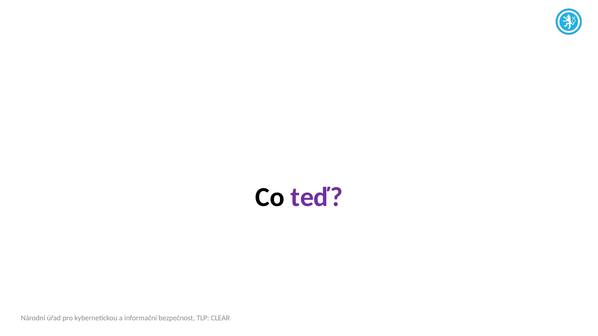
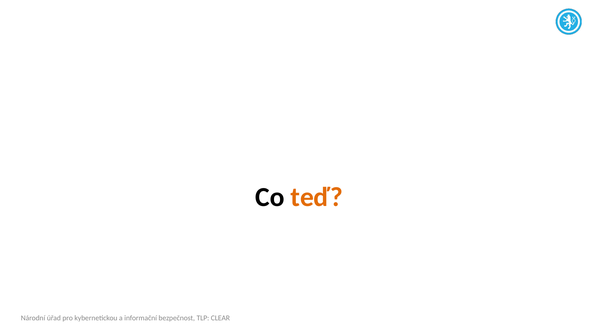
teď colour: purple -> orange (317, 198)
